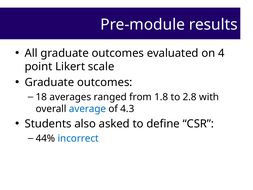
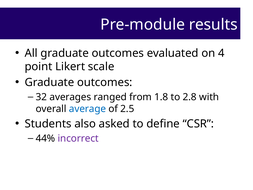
18: 18 -> 32 (41, 97)
4.3: 4.3 -> 2.5 (127, 109)
incorrect colour: blue -> purple (78, 138)
